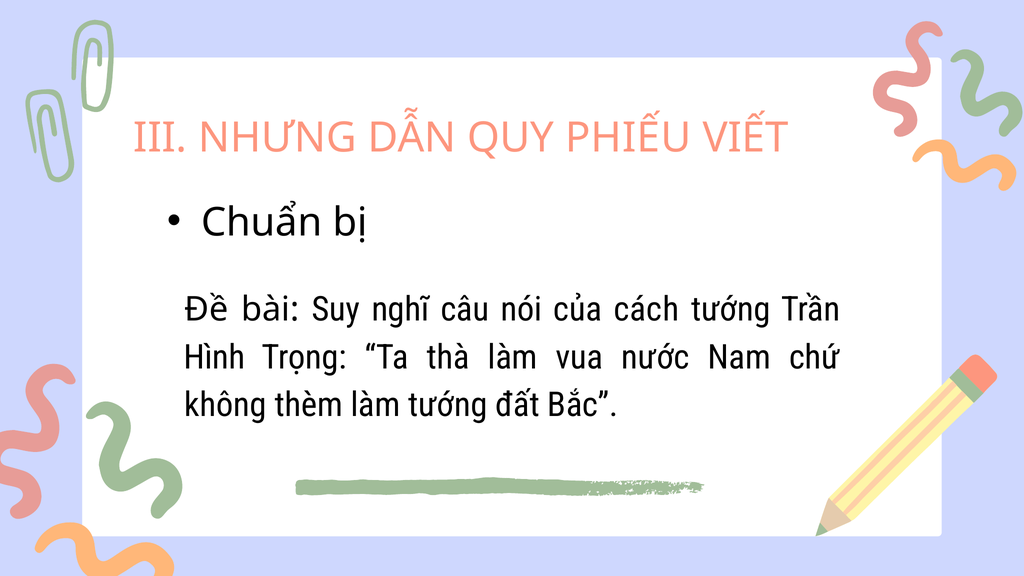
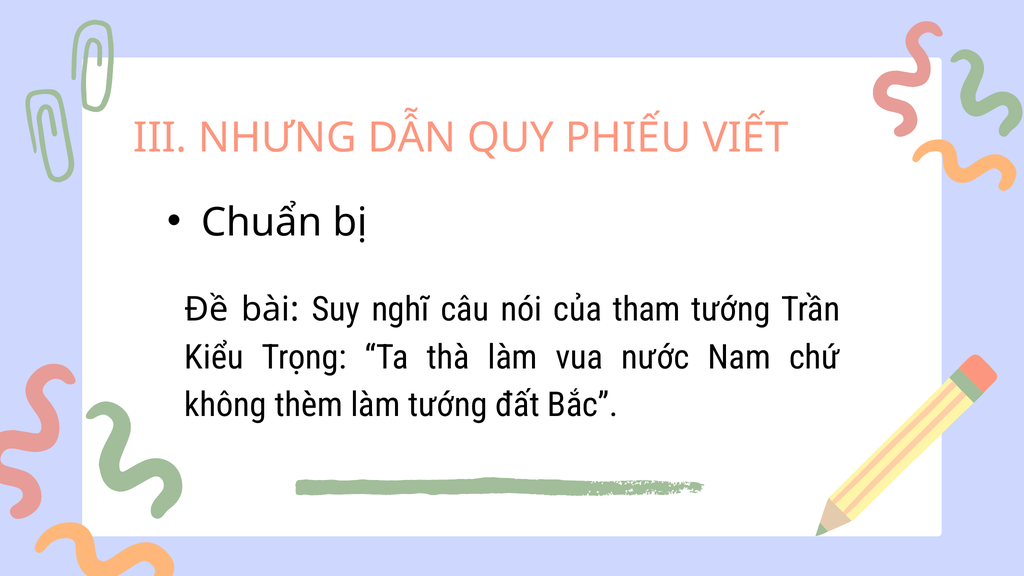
cách: cách -> tham (647, 310)
Hình: Hình -> Kiểu (214, 357)
